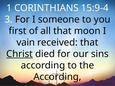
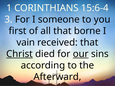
15:9-4: 15:9-4 -> 15:6-4 (95, 8)
moon: moon -> borne (87, 31)
our underline: none -> present (81, 54)
According: According -> Afterward (57, 77)
